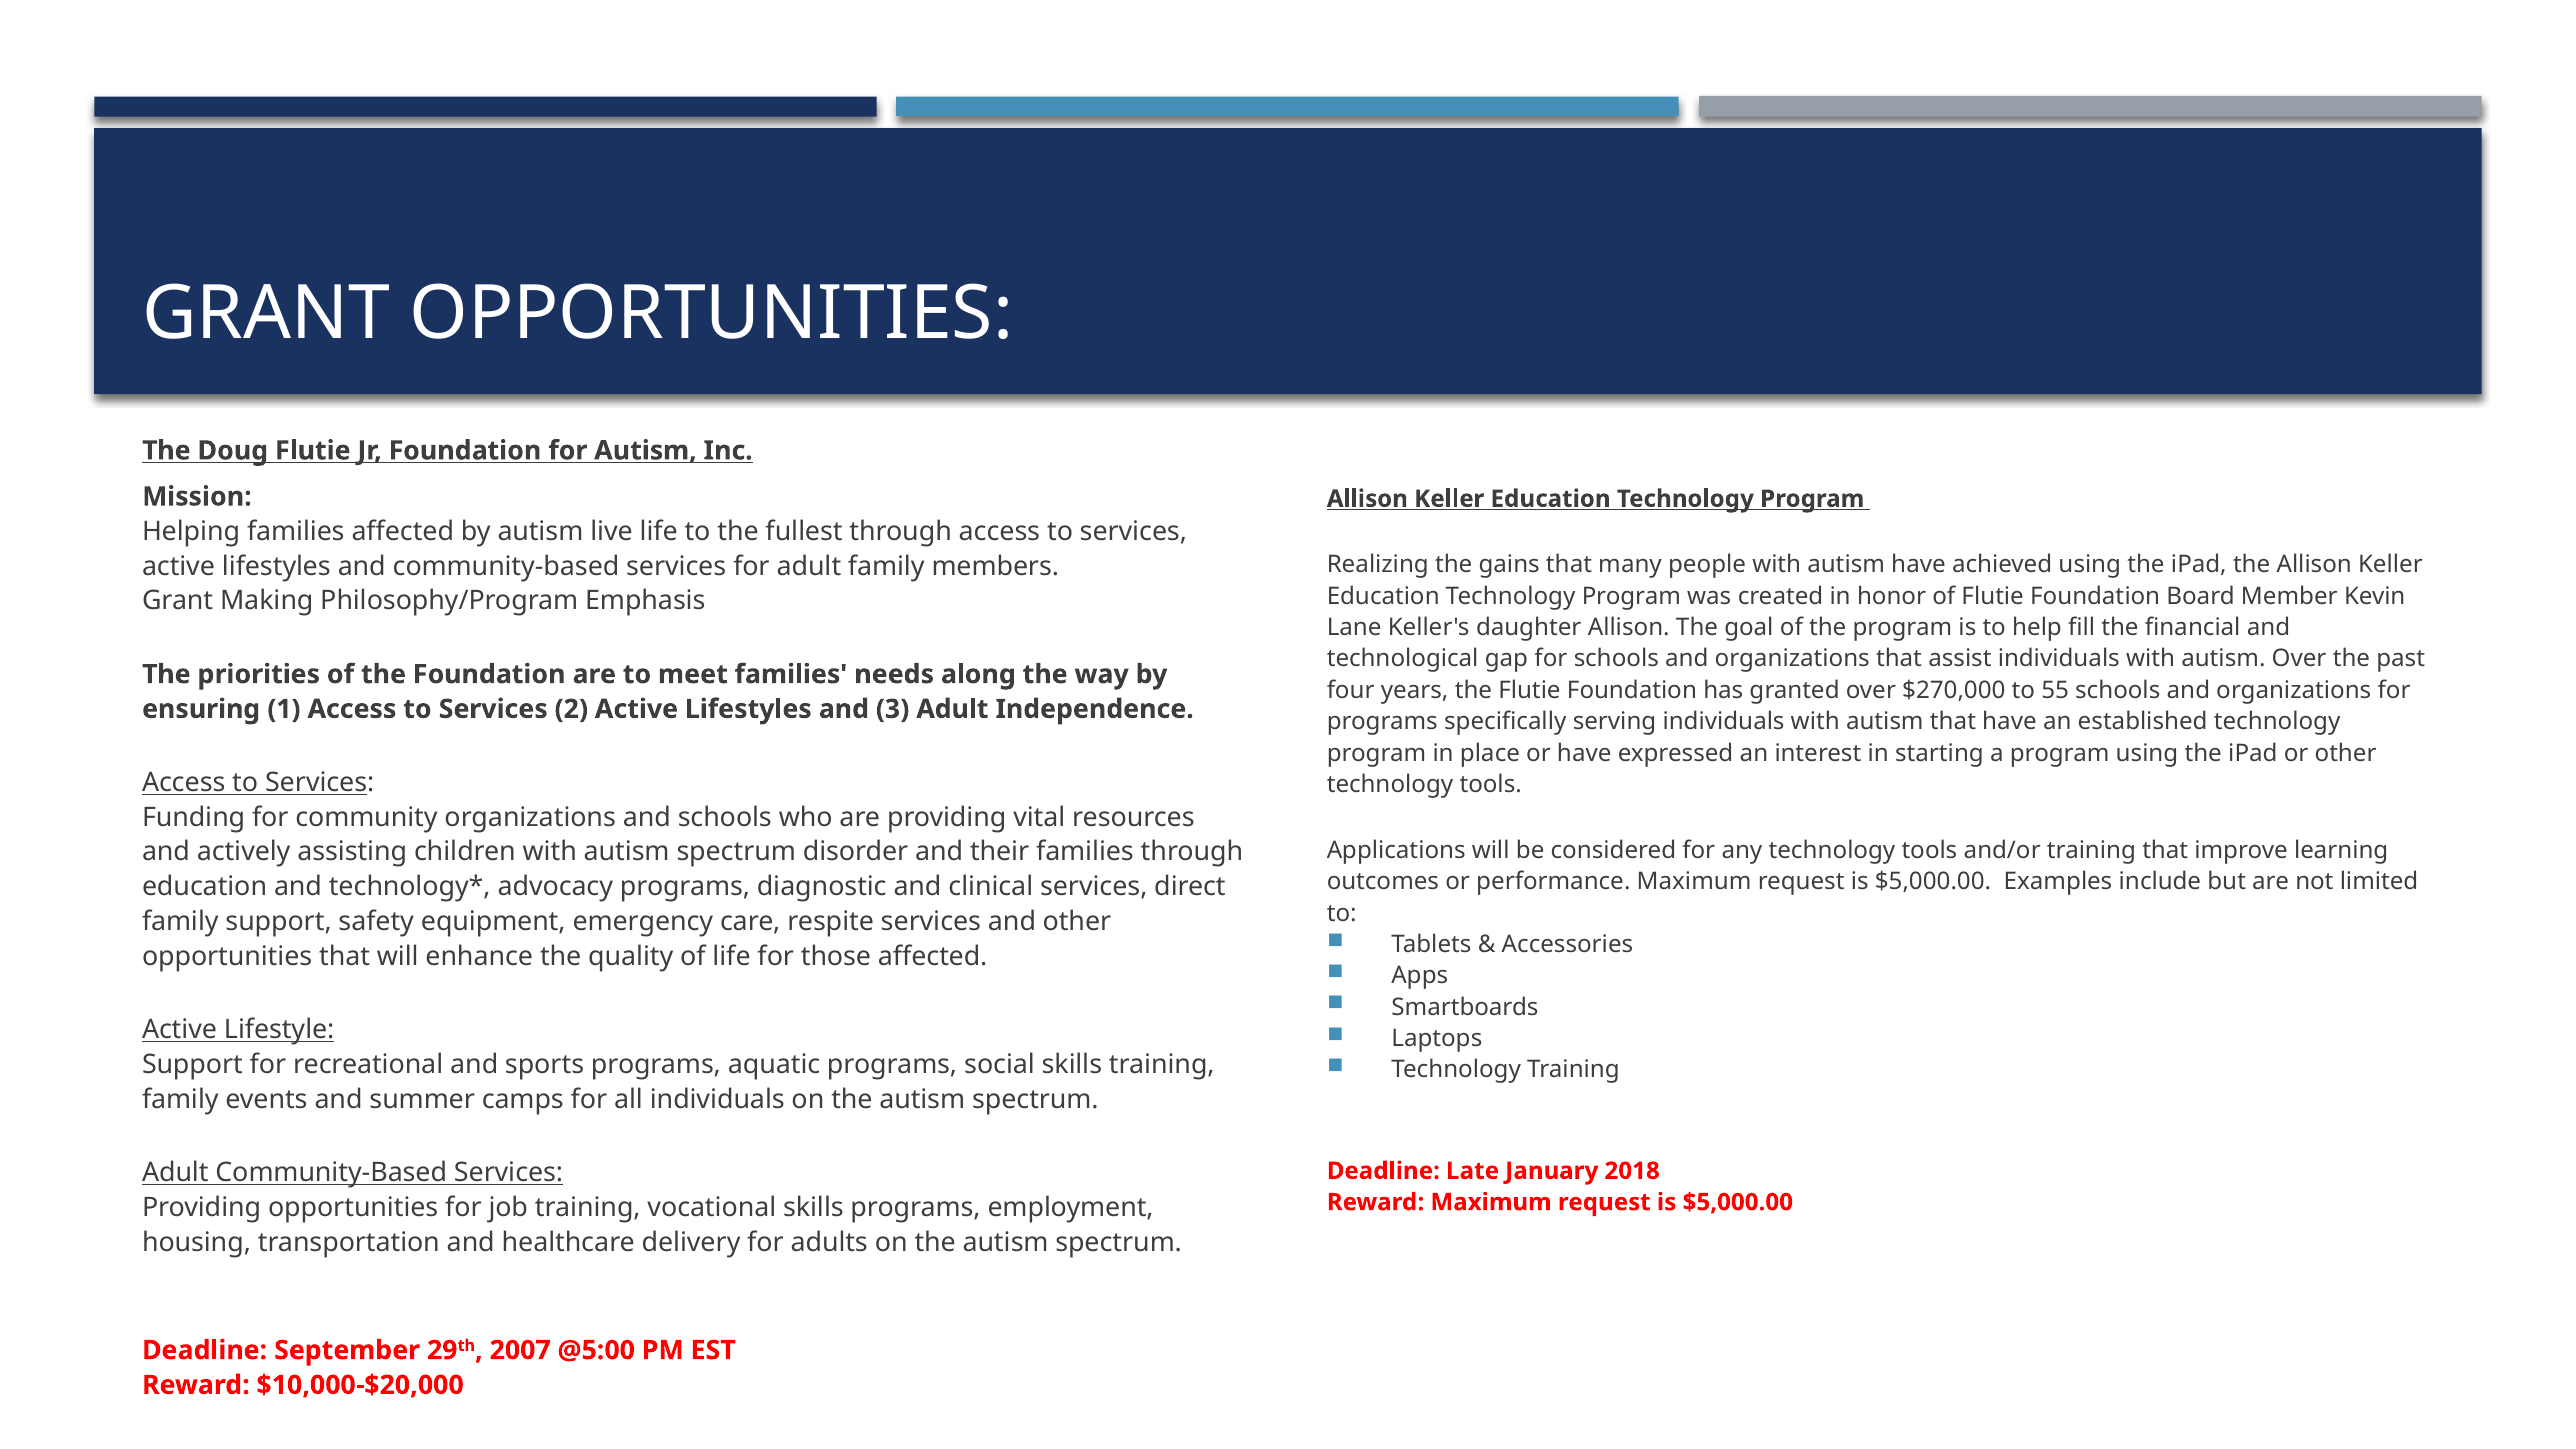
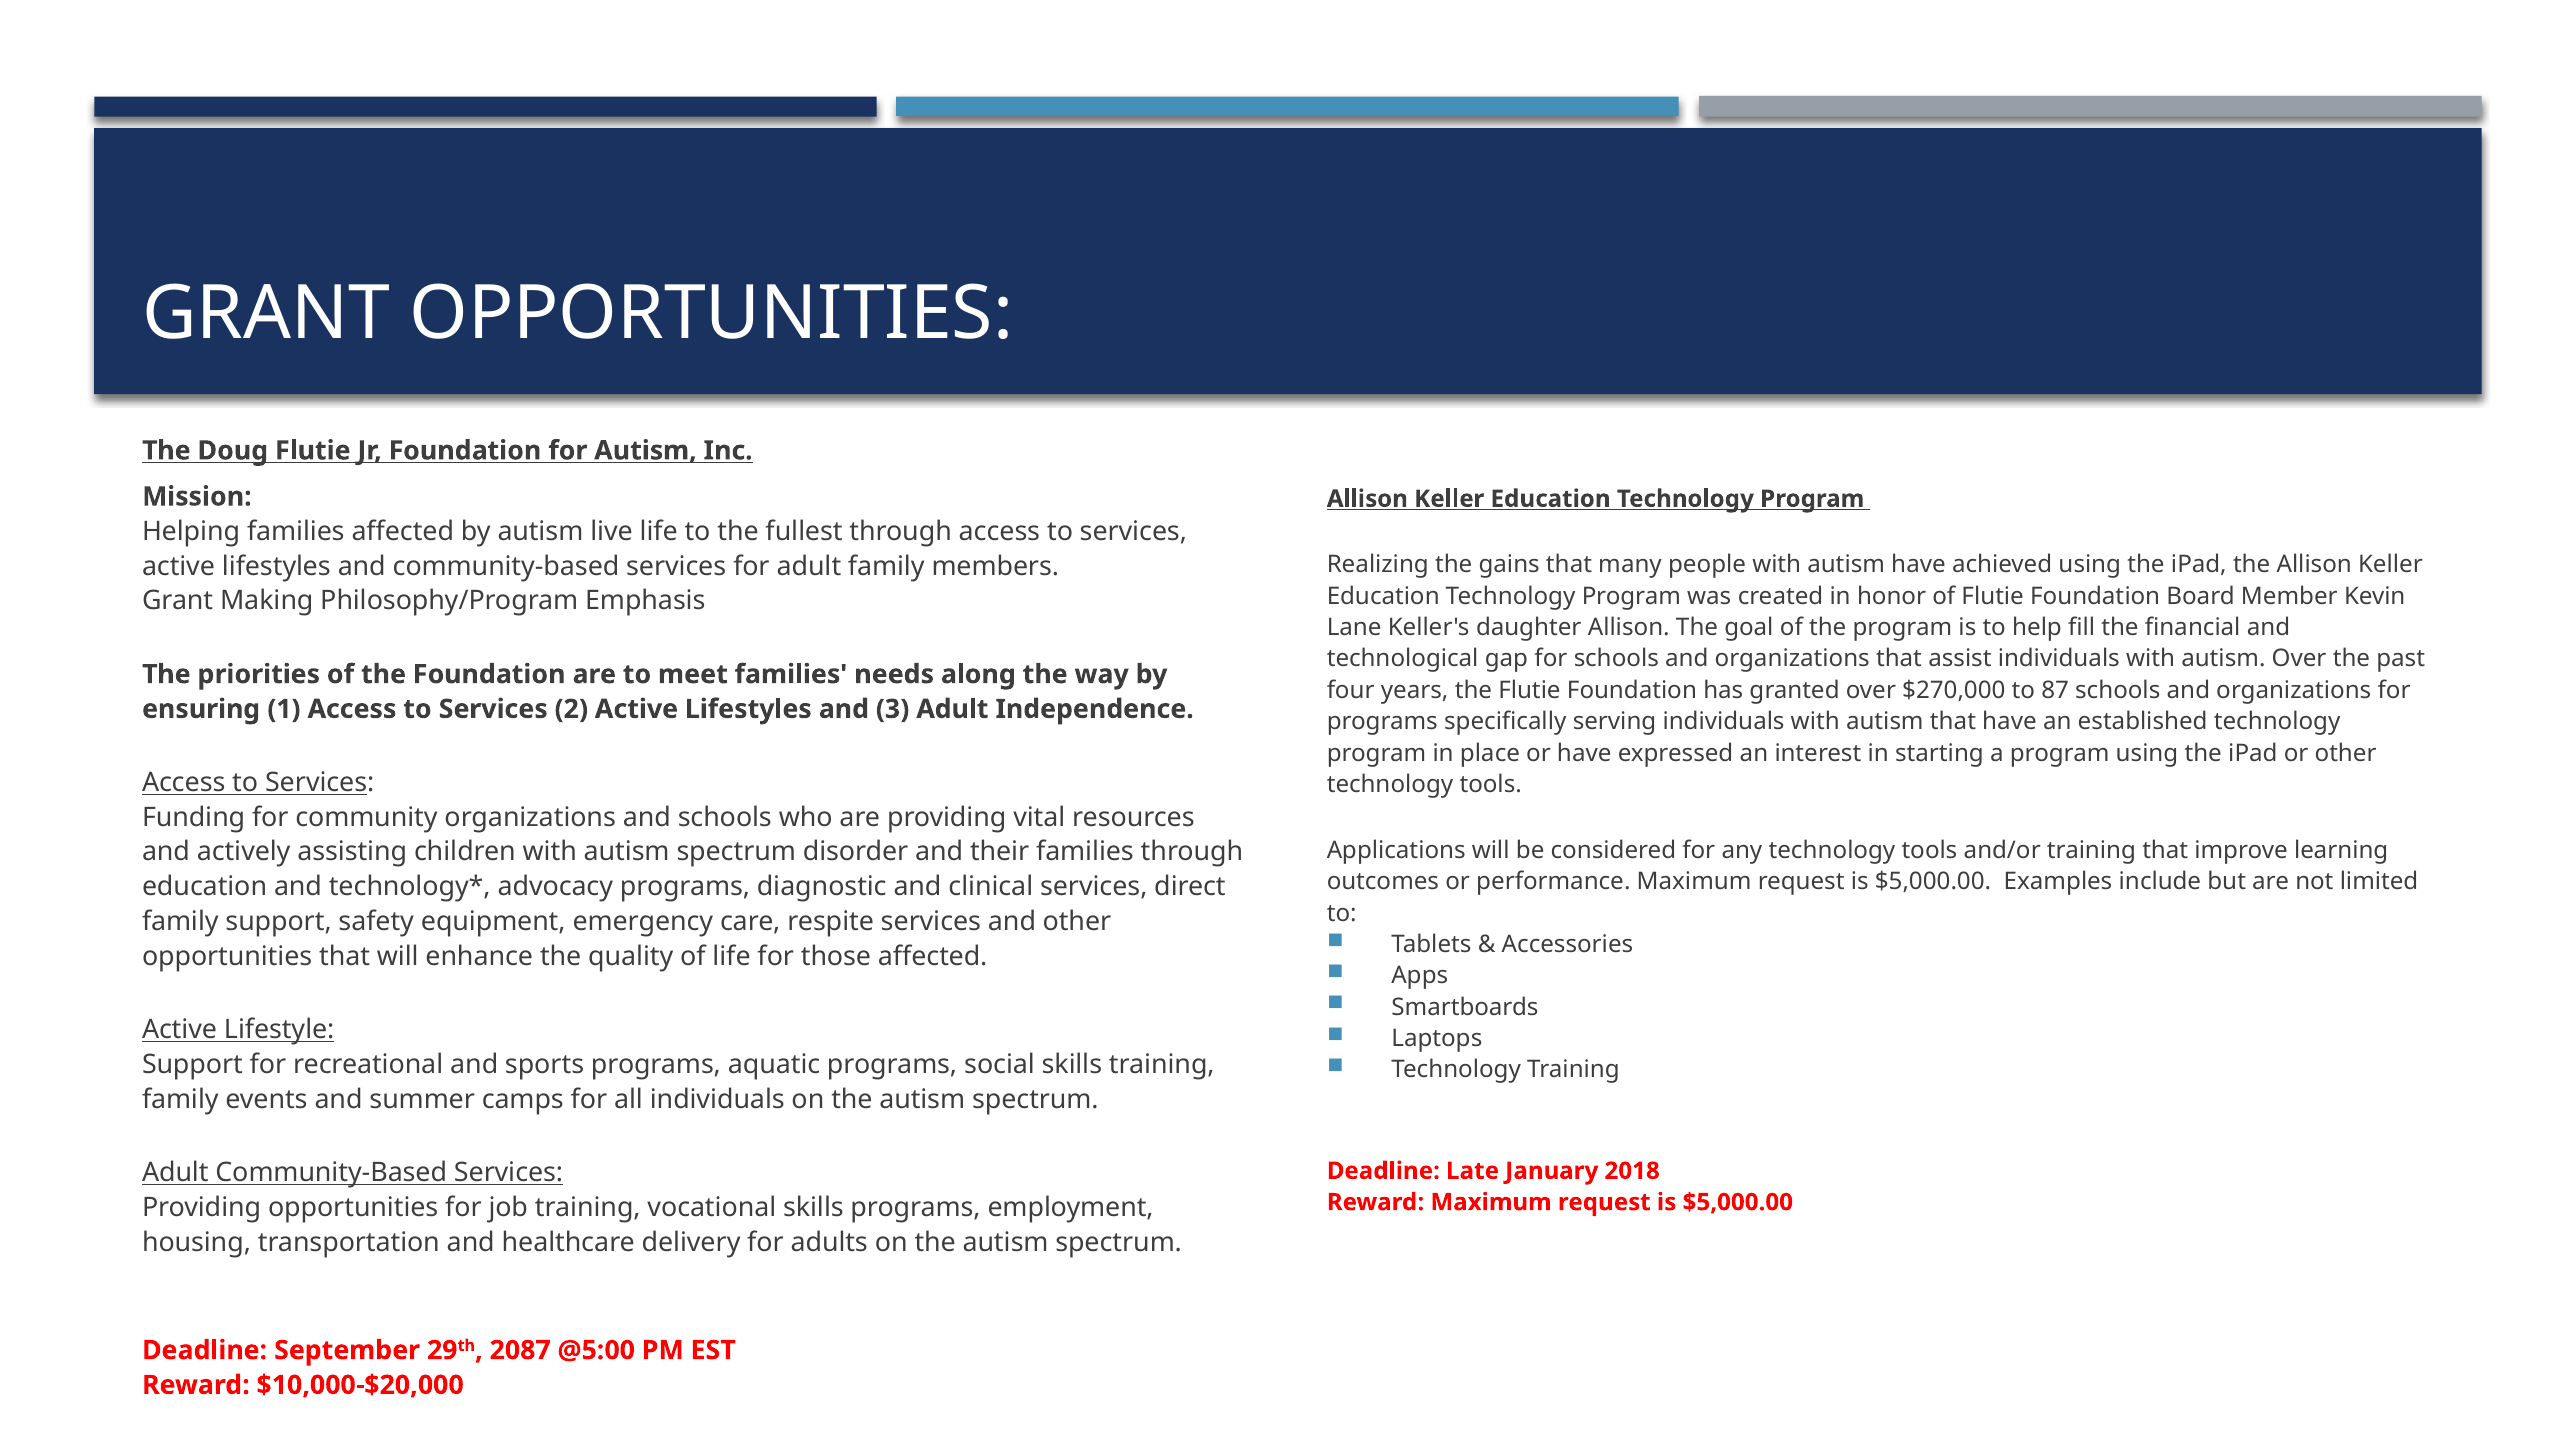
55: 55 -> 87 (2055, 690)
2007: 2007 -> 2087 (520, 1350)
